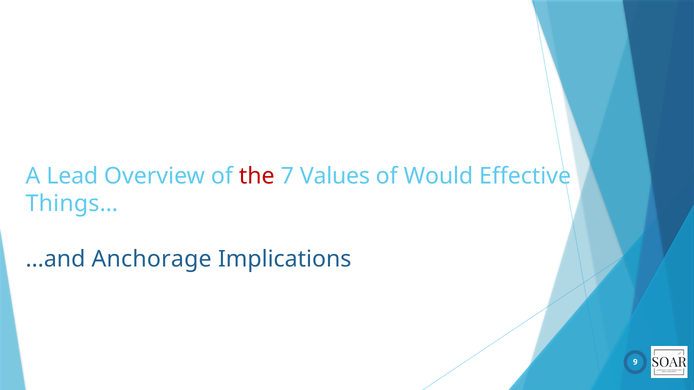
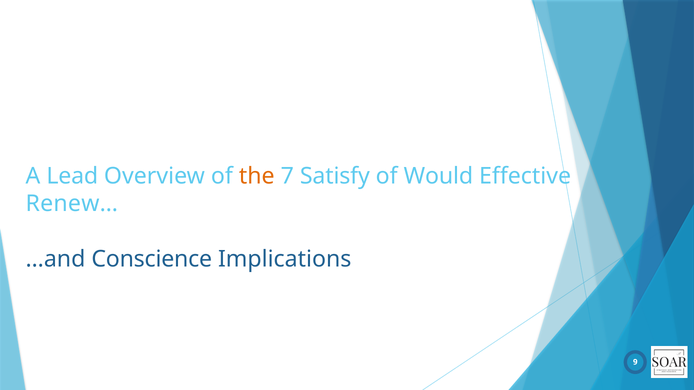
the colour: red -> orange (257, 176)
Values: Values -> Satisfy (335, 176)
Things…: Things… -> Renew… (72, 204)
Anchorage: Anchorage -> Conscience (152, 259)
